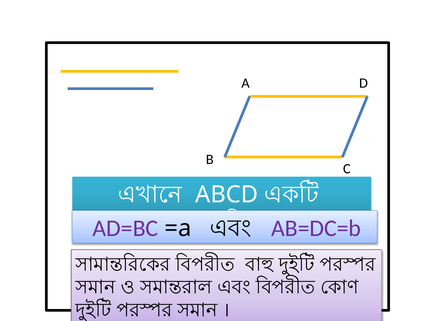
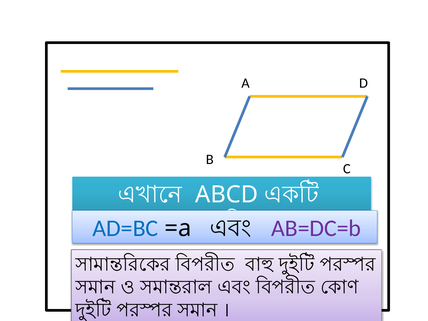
AD=BC colour: purple -> blue (125, 228)
